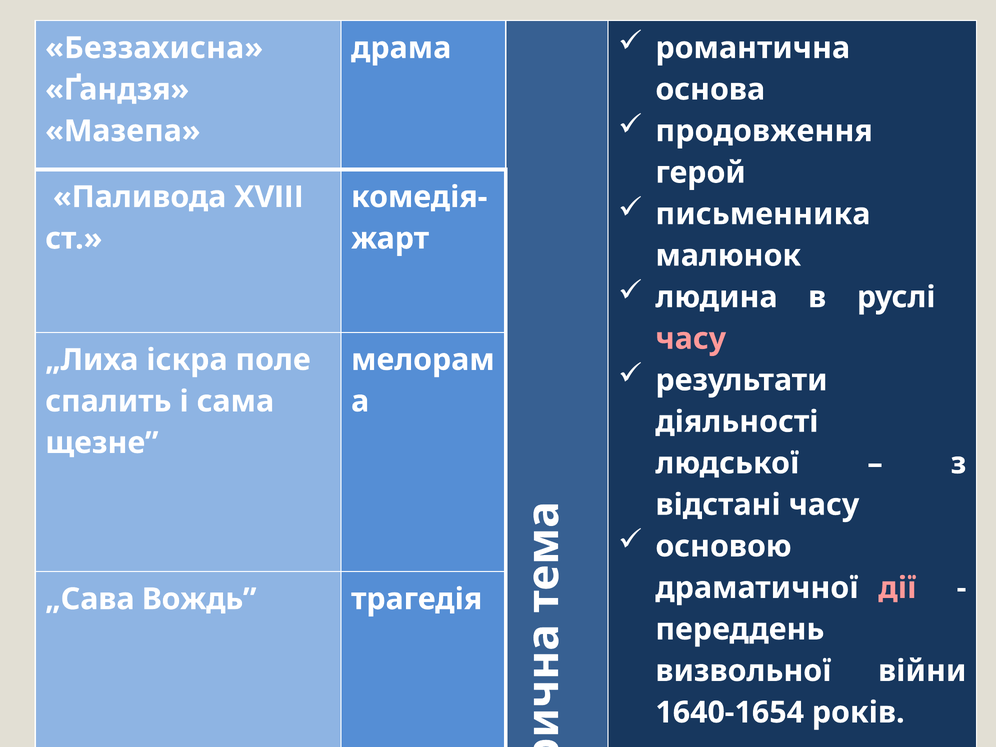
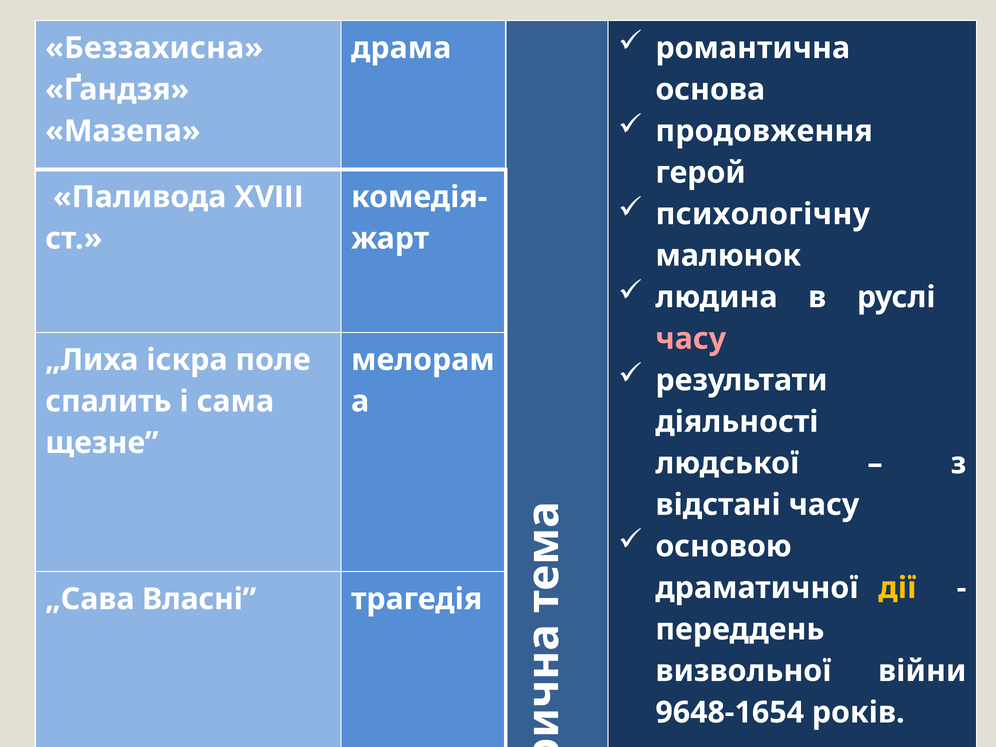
письменника: письменника -> психологічну (763, 214)
дії colour: pink -> yellow (897, 588)
Вождь: Вождь -> Власні (199, 599)
1640-1654: 1640-1654 -> 9648-1654 (730, 712)
